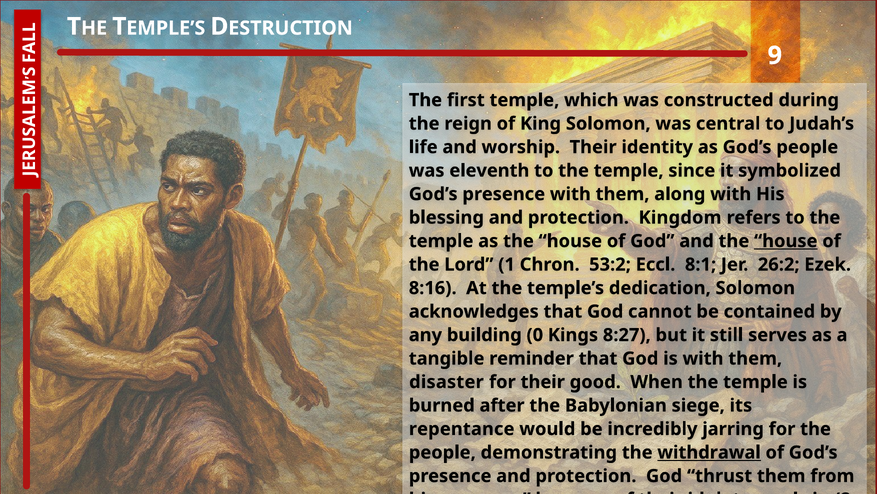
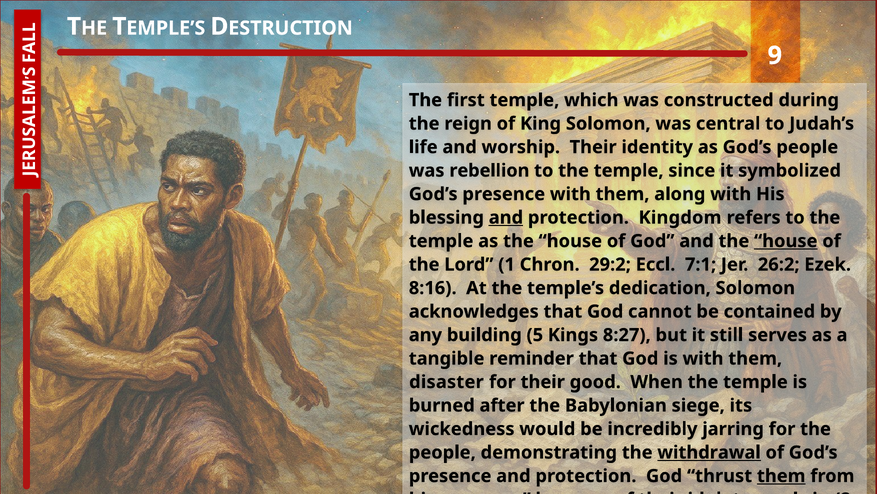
eleventh: eleventh -> rebellion (489, 170)
and underline: none -> present (506, 217)
53:2: 53:2 -> 29:2 (610, 264)
8:1: 8:1 -> 7:1 (701, 264)
0: 0 -> 5 (535, 335)
repentance: repentance -> wickedness (462, 428)
them underline: none -> present (781, 475)
